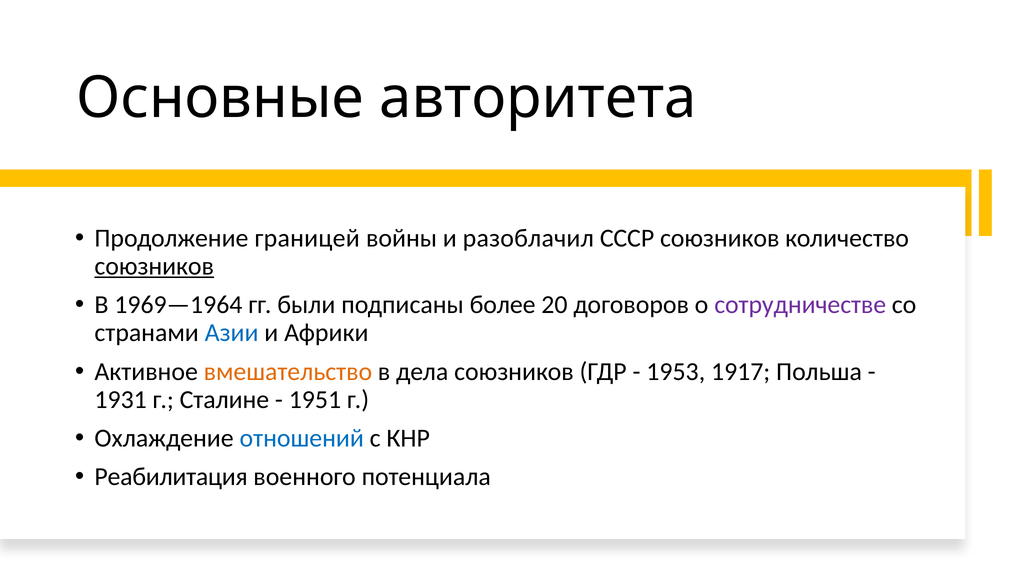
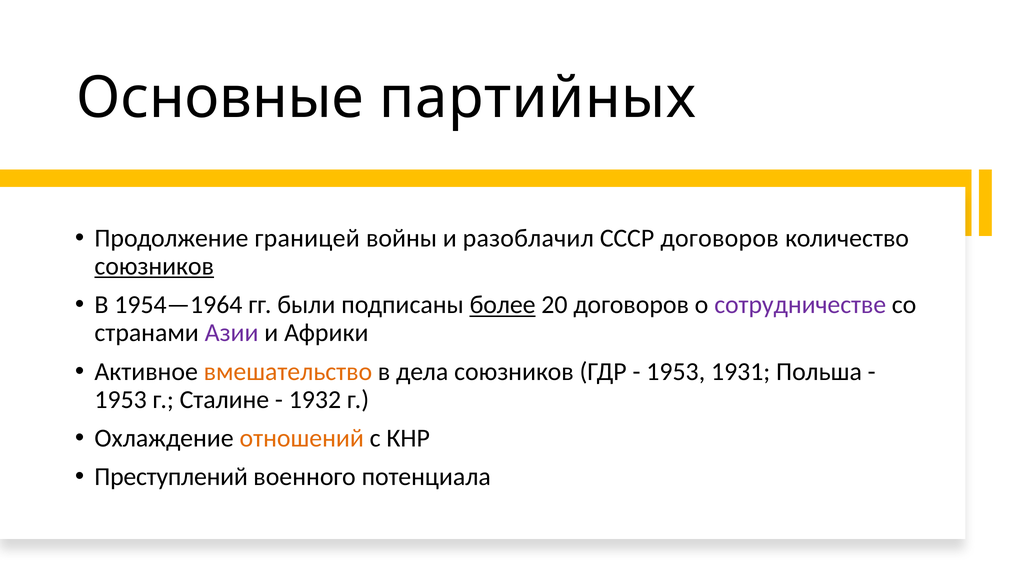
авторитета: авторитета -> партийных (538, 98)
СССР союзников: союзников -> договоров (720, 238)
1969—1964: 1969—1964 -> 1954—1964 (178, 305)
более underline: none -> present (503, 305)
Азии colour: blue -> purple (232, 333)
1917: 1917 -> 1931 (741, 371)
1931: 1931 -> 1953 (121, 399)
1951: 1951 -> 1932 (315, 399)
отношений colour: blue -> orange (302, 438)
Реабилитация: Реабилитация -> Преступлений (171, 477)
